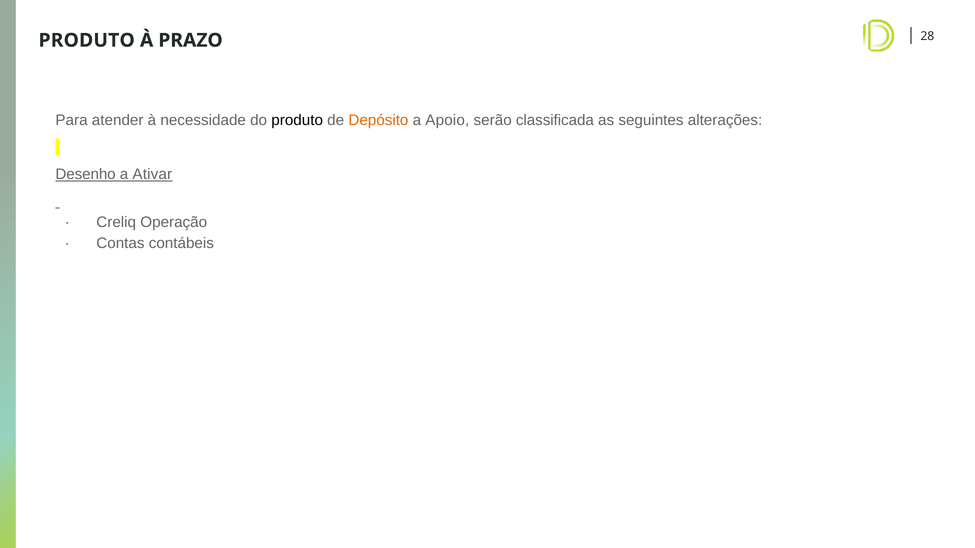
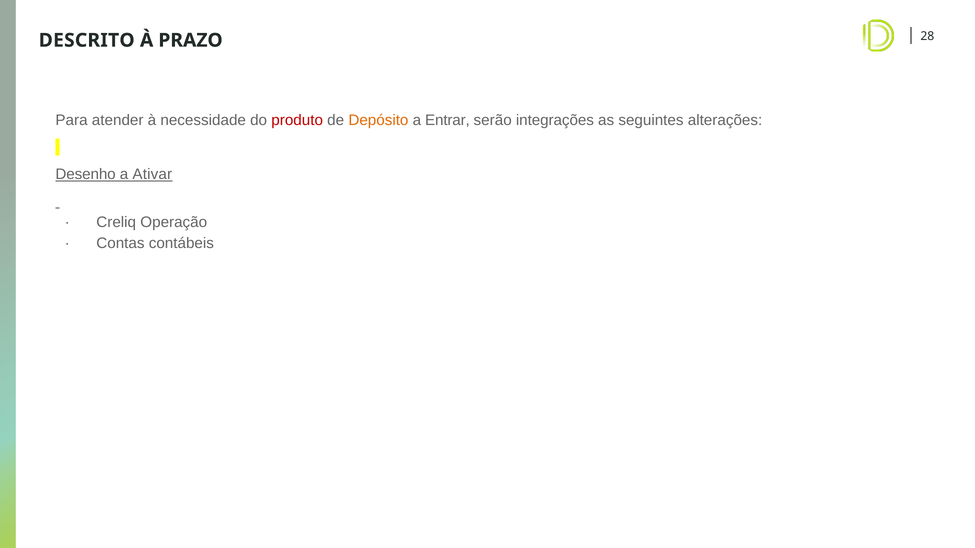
PRODUTO: PRODUTO -> DESCRITO (87, 40)
produto colour: black -> red (297, 120)
Apoio: Apoio -> Entrar (447, 120)
classificada: classificada -> integrações (555, 120)
